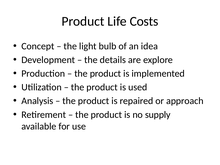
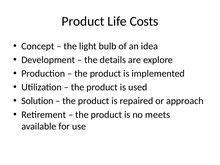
Analysis: Analysis -> Solution (37, 101)
supply: supply -> meets (158, 115)
